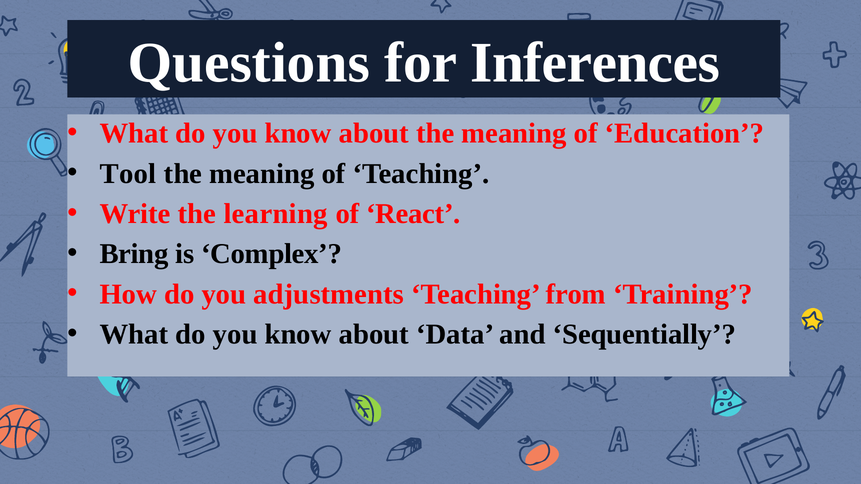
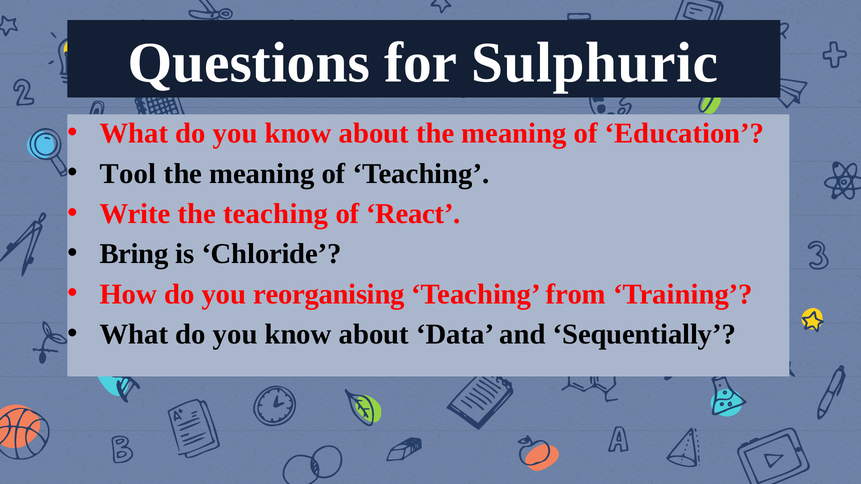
Inferences: Inferences -> Sulphuric (595, 63)
the learning: learning -> teaching (276, 214)
Complex: Complex -> Chloride (272, 254)
adjustments: adjustments -> reorganising (329, 294)
